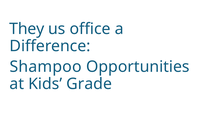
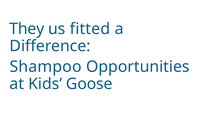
office: office -> fitted (90, 29)
Grade: Grade -> Goose (89, 84)
